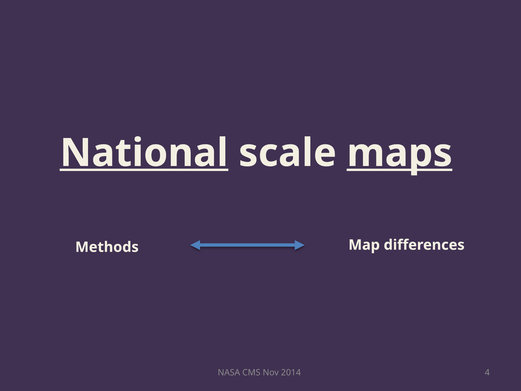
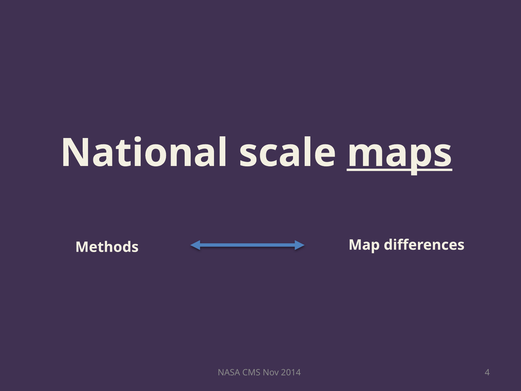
National underline: present -> none (144, 153)
